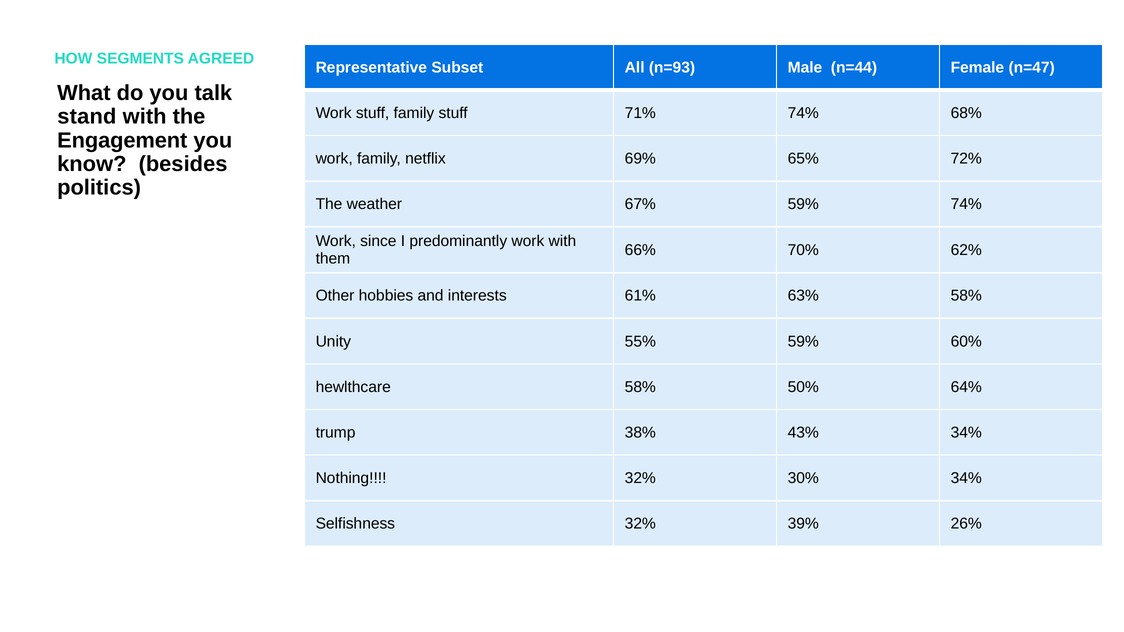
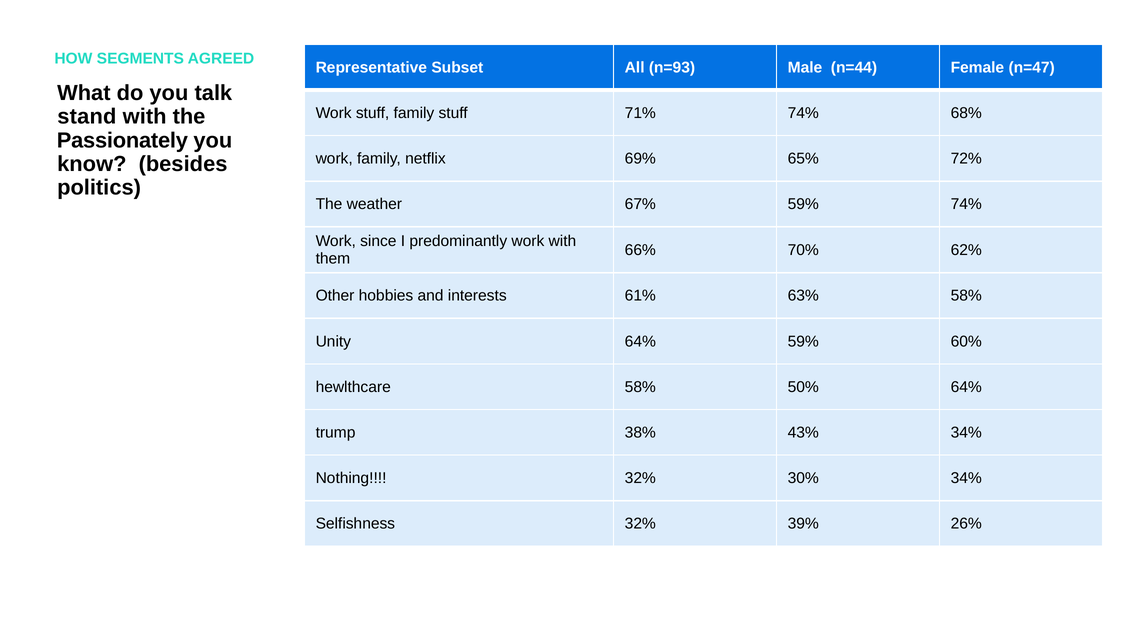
Engagement: Engagement -> Passionately (122, 140)
Unity 55%: 55% -> 64% (640, 342)
